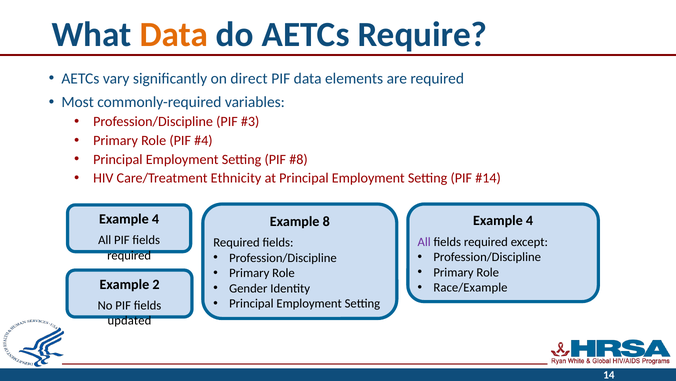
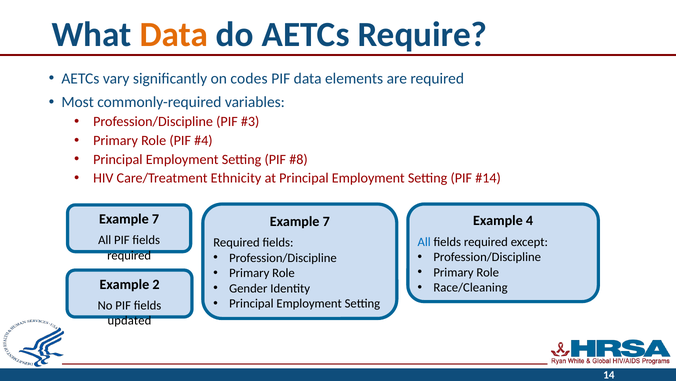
direct: direct -> codes (249, 78)
4: 4 -> 7 (156, 219)
8: 8 -> 7 (326, 221)
All colour: purple -> blue (424, 241)
Race/Example: Race/Example -> Race/Cleaning (471, 287)
